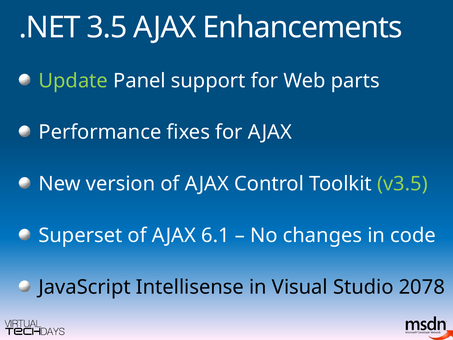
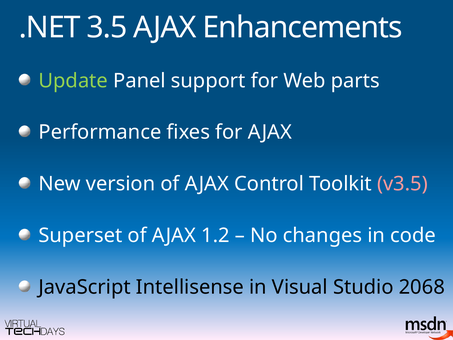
v3.5 colour: light green -> pink (402, 184)
6.1: 6.1 -> 1.2 (215, 235)
2078: 2078 -> 2068 (422, 287)
